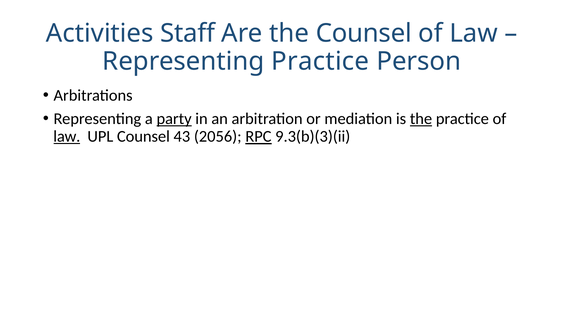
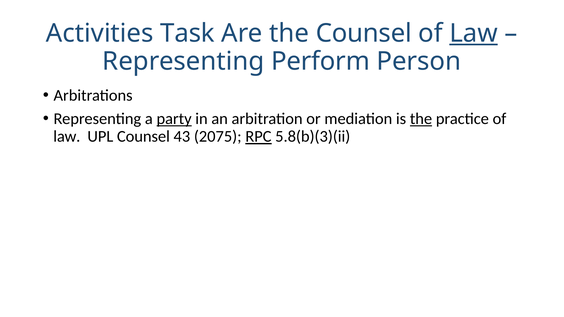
Staff: Staff -> Task (188, 33)
Law underline: none -> present (474, 33)
Representing Practice: Practice -> Perform (320, 61)
law underline: present -> none (67, 137)
2056: 2056 -> 2075 (218, 137)
9.3(b)(3)(ii: 9.3(b)(3)(ii -> 5.8(b)(3)(ii (313, 137)
